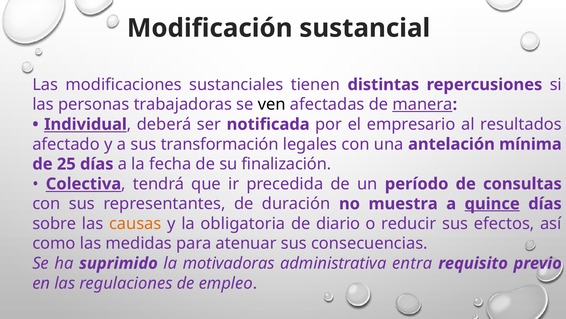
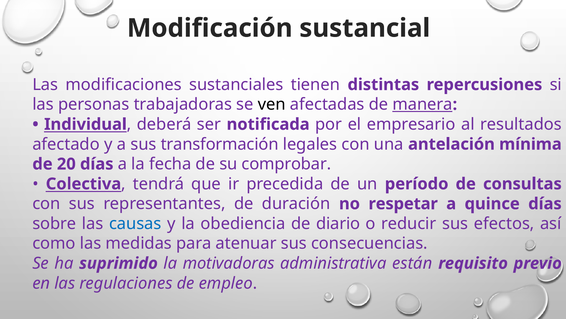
25: 25 -> 20 (66, 164)
finalización: finalización -> comprobar (286, 164)
muestra: muestra -> respetar (403, 203)
quince underline: present -> none (492, 203)
causas colour: orange -> blue (135, 223)
obligatoria: obligatoria -> obediencia (243, 223)
entra: entra -> están (412, 263)
